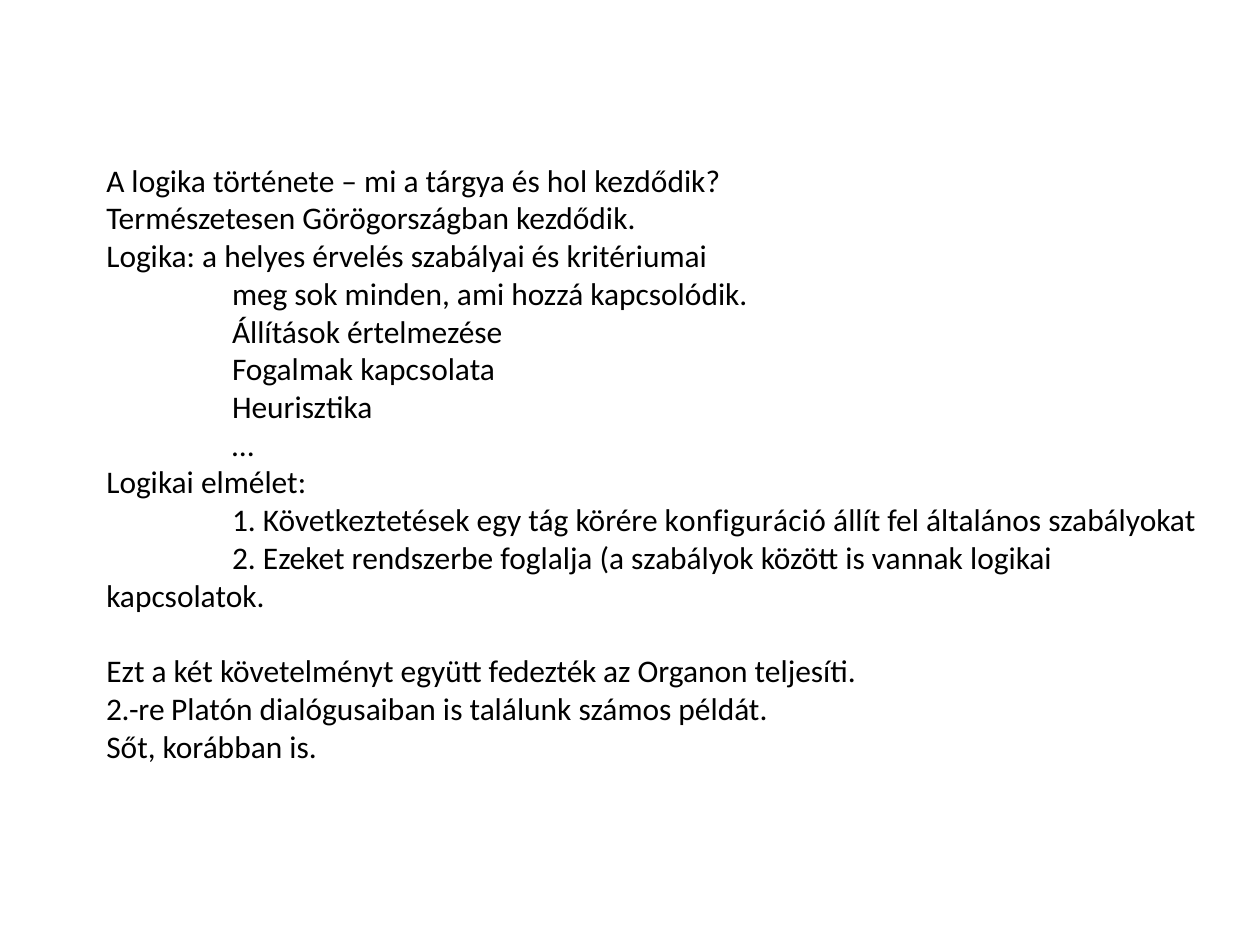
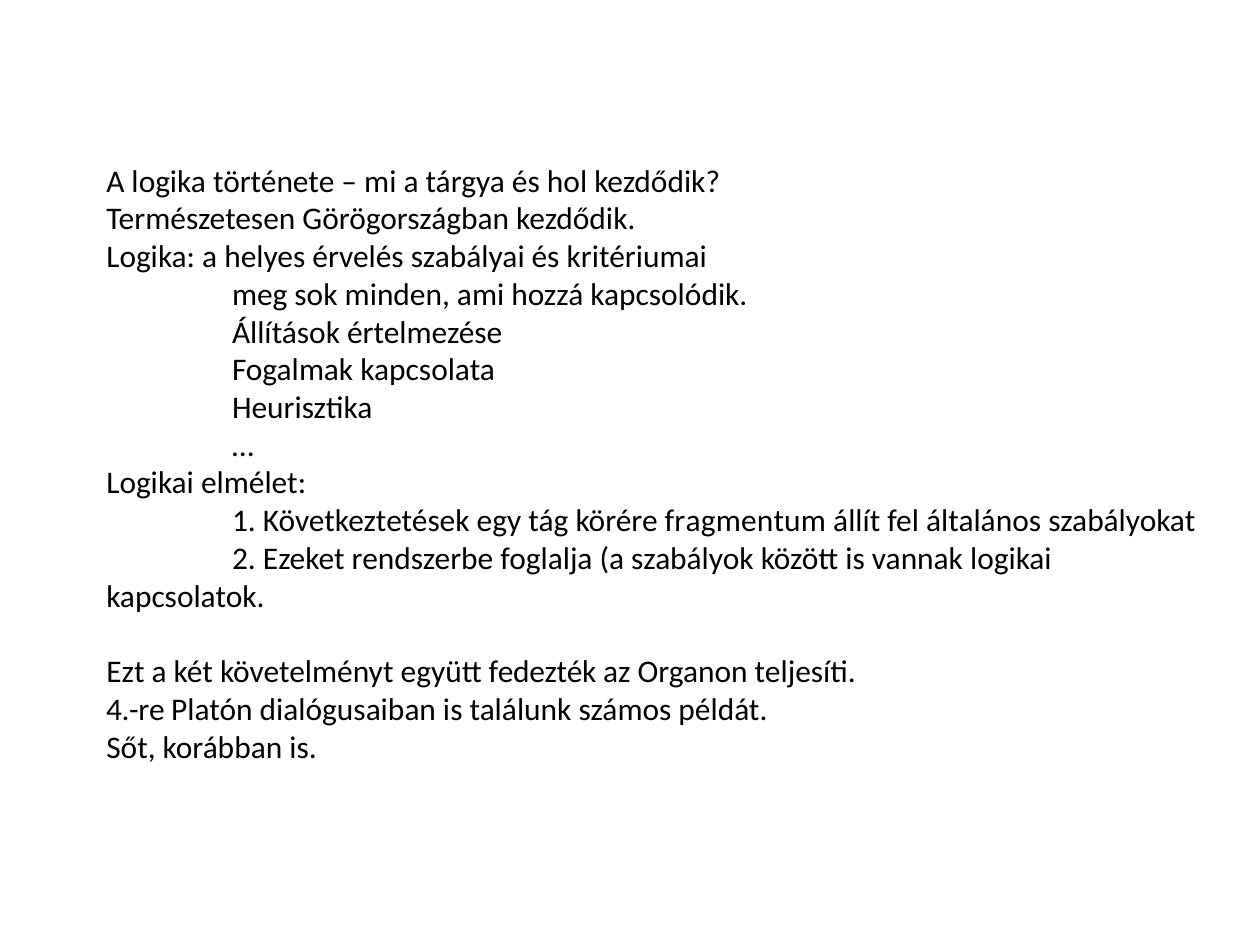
konfiguráció: konfiguráció -> fragmentum (745, 521)
2.-re: 2.-re -> 4.-re (135, 710)
